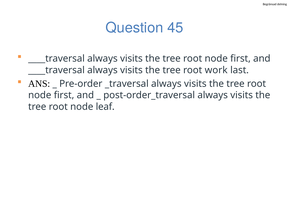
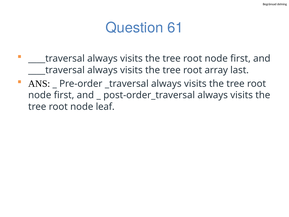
45: 45 -> 61 (175, 28)
work: work -> array (216, 70)
